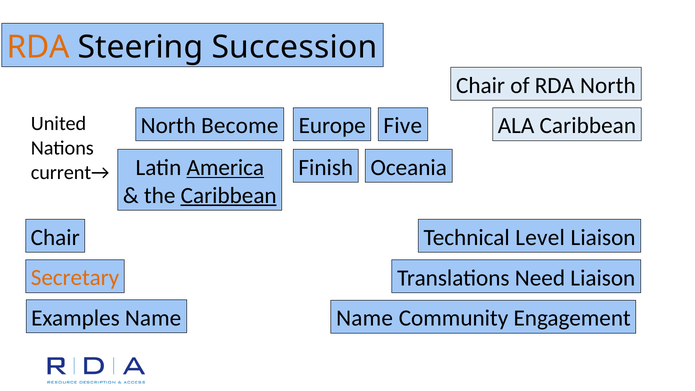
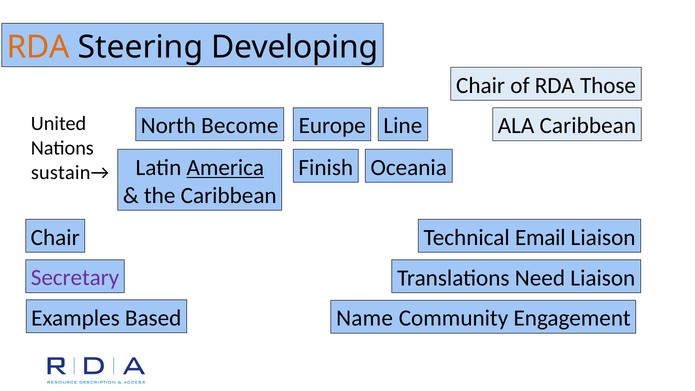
Succession: Succession -> Developing (295, 47)
RDA North: North -> Those (608, 85)
Five: Five -> Line (403, 126)
current→: current→ -> sustain→ (70, 172)
Caribbean underline: present -> none (229, 195)
Level: Level -> Email (540, 237)
Secretary colour: orange -> purple (75, 278)
Examples Name: Name -> Based (153, 318)
